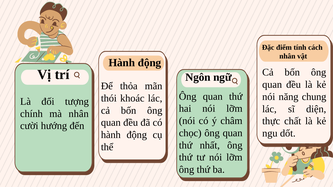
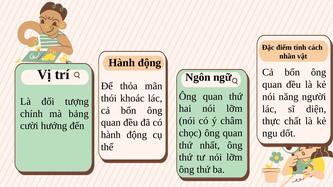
chung: chung -> người (314, 97)
mà nhân: nhân -> bảng (79, 114)
